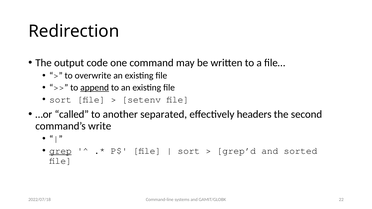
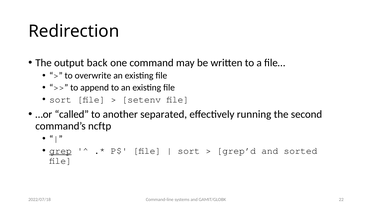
code: code -> back (97, 63)
append underline: present -> none (95, 88)
headers: headers -> running (254, 114)
write: write -> ncftp (100, 126)
